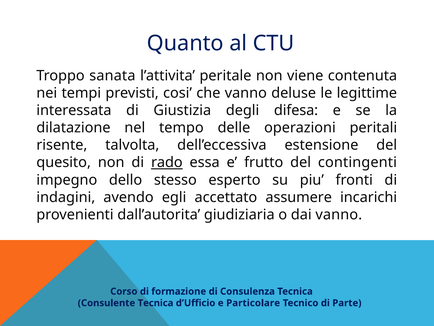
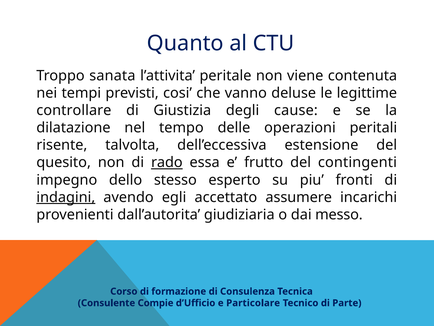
interessata: interessata -> controllare (74, 110)
difesa: difesa -> cause (296, 110)
indagini underline: none -> present (66, 197)
dai vanno: vanno -> messo (339, 214)
Consulente Tecnica: Tecnica -> Compie (156, 303)
